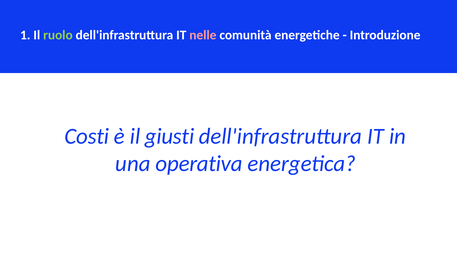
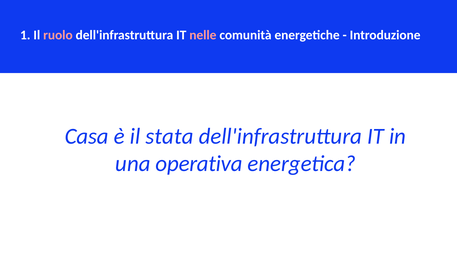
ruolo colour: light green -> pink (58, 35)
Costi: Costi -> Casa (87, 136)
giusti: giusti -> stata (169, 136)
